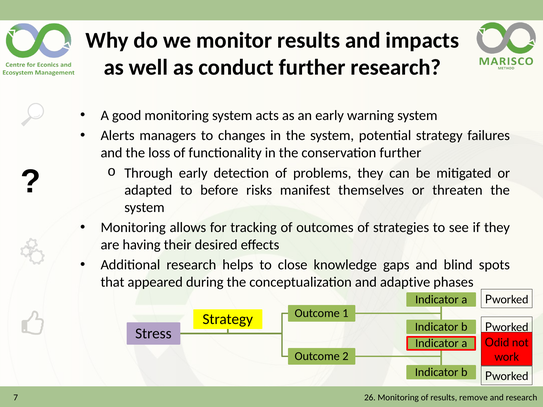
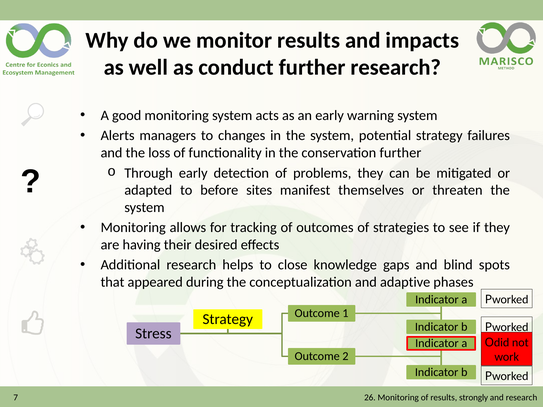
risks: risks -> sites (259, 190)
remove: remove -> strongly (474, 398)
